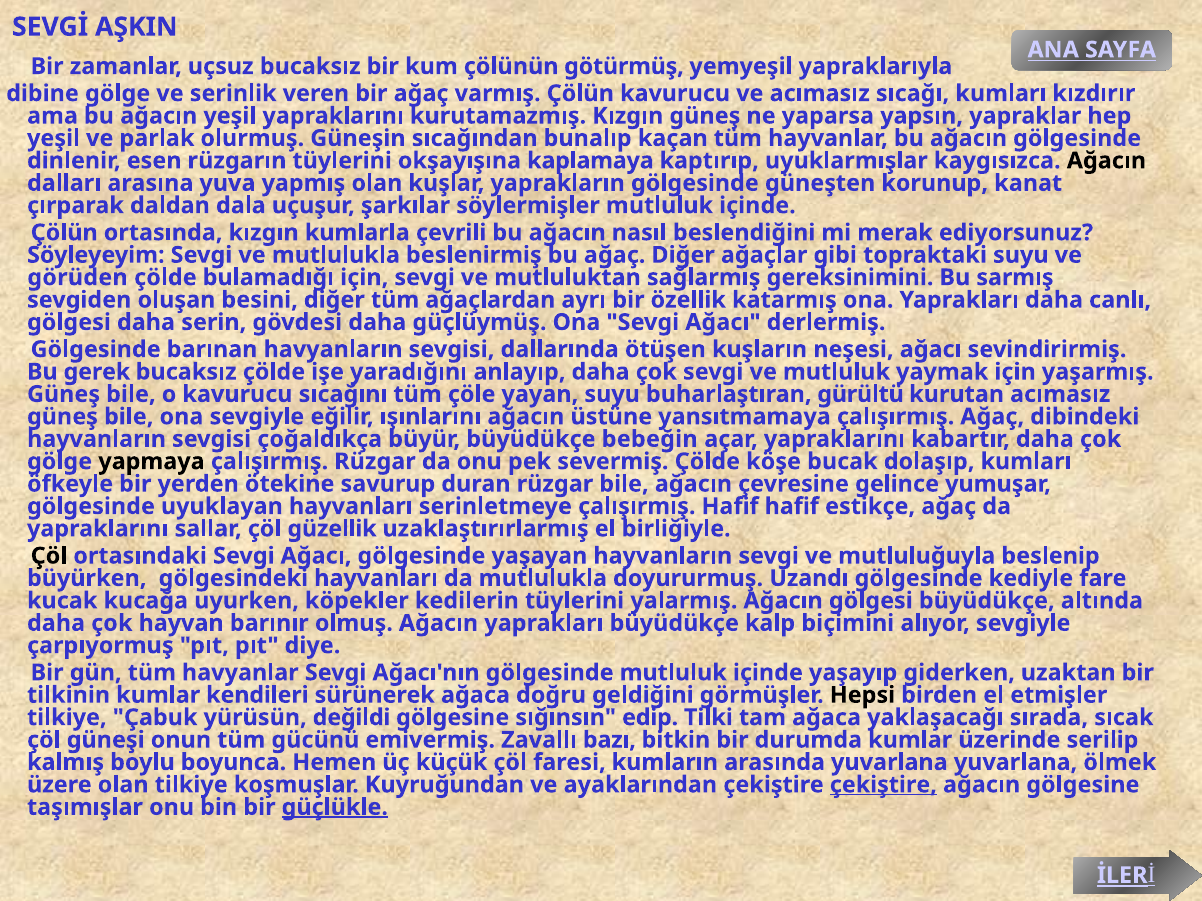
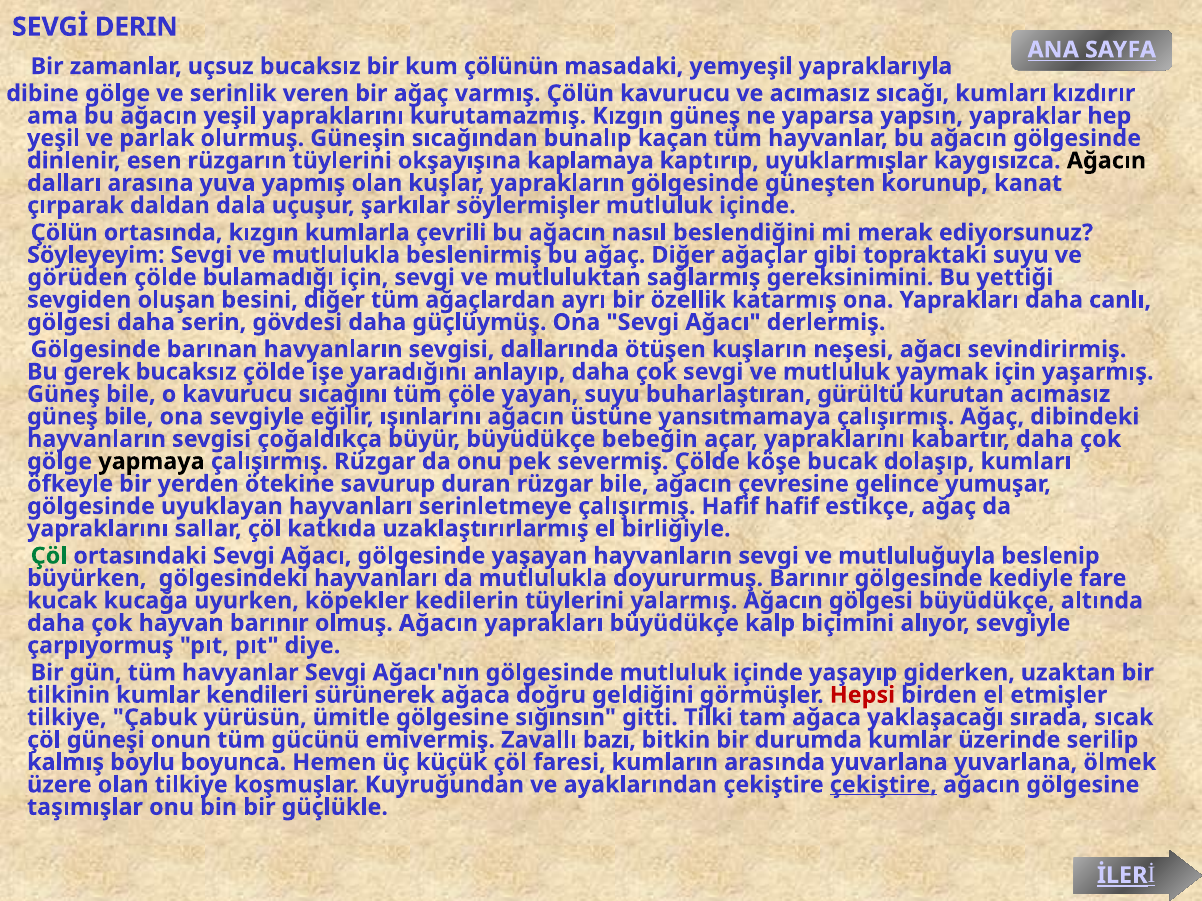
AŞKIN: AŞKIN -> DERIN (136, 27)
götürmüş: götürmüş -> masadaki (624, 66)
sarmış: sarmış -> yettiği (1015, 278)
güzellik: güzellik -> katkıda (332, 529)
Çöl colour: black -> green (49, 556)
doyururmuş Uzandı: Uzandı -> Barınır (809, 579)
Hepsi colour: black -> red (862, 695)
değildi: değildi -> ümitle (351, 718)
edip: edip -> gitti (650, 718)
güçlükle underline: present -> none (335, 808)
